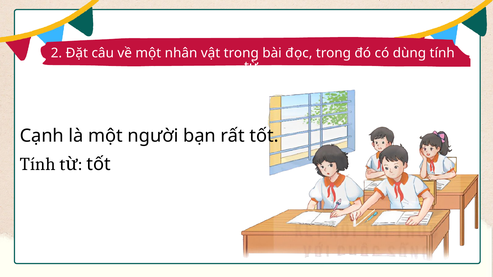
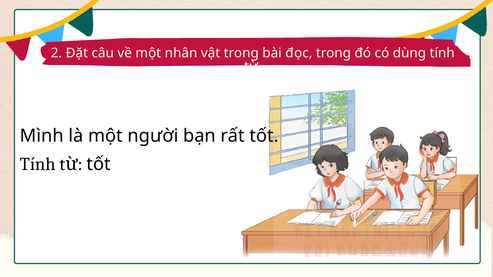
Cạnh: Cạnh -> Mình (42, 136)
